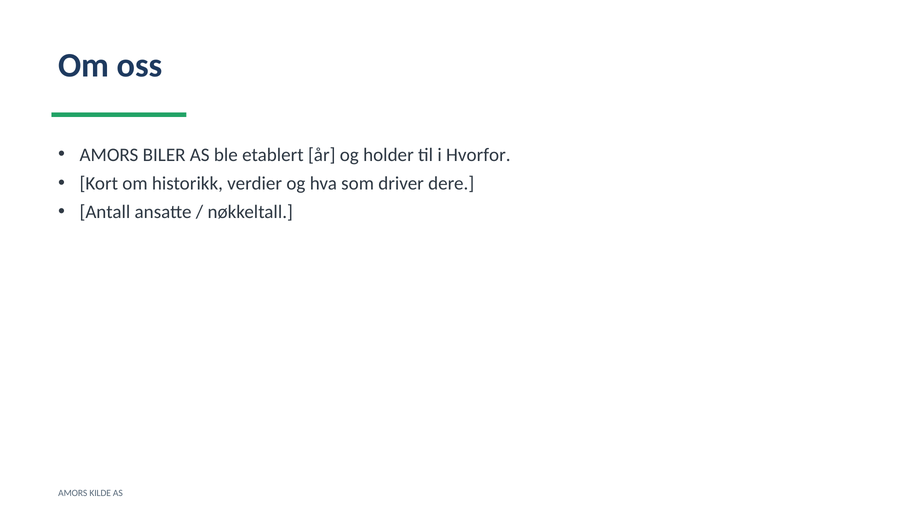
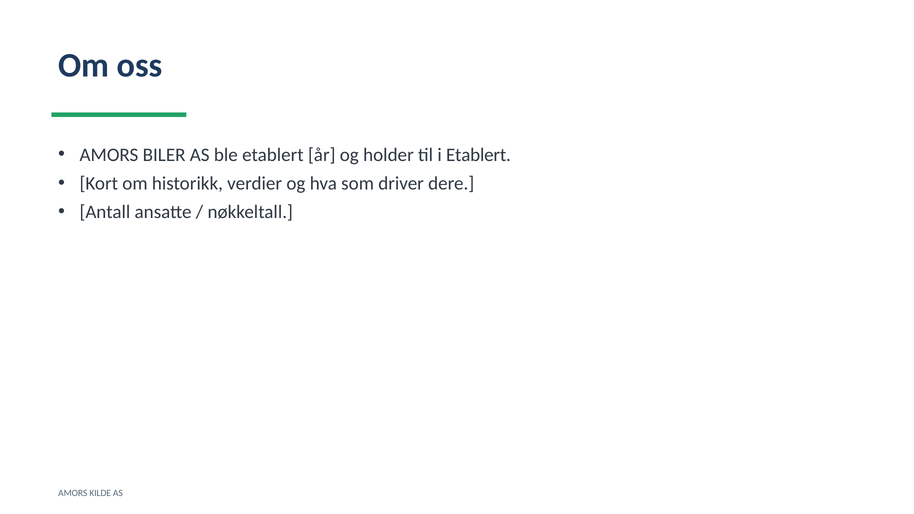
i Hvorfor: Hvorfor -> Etablert (478, 155)
